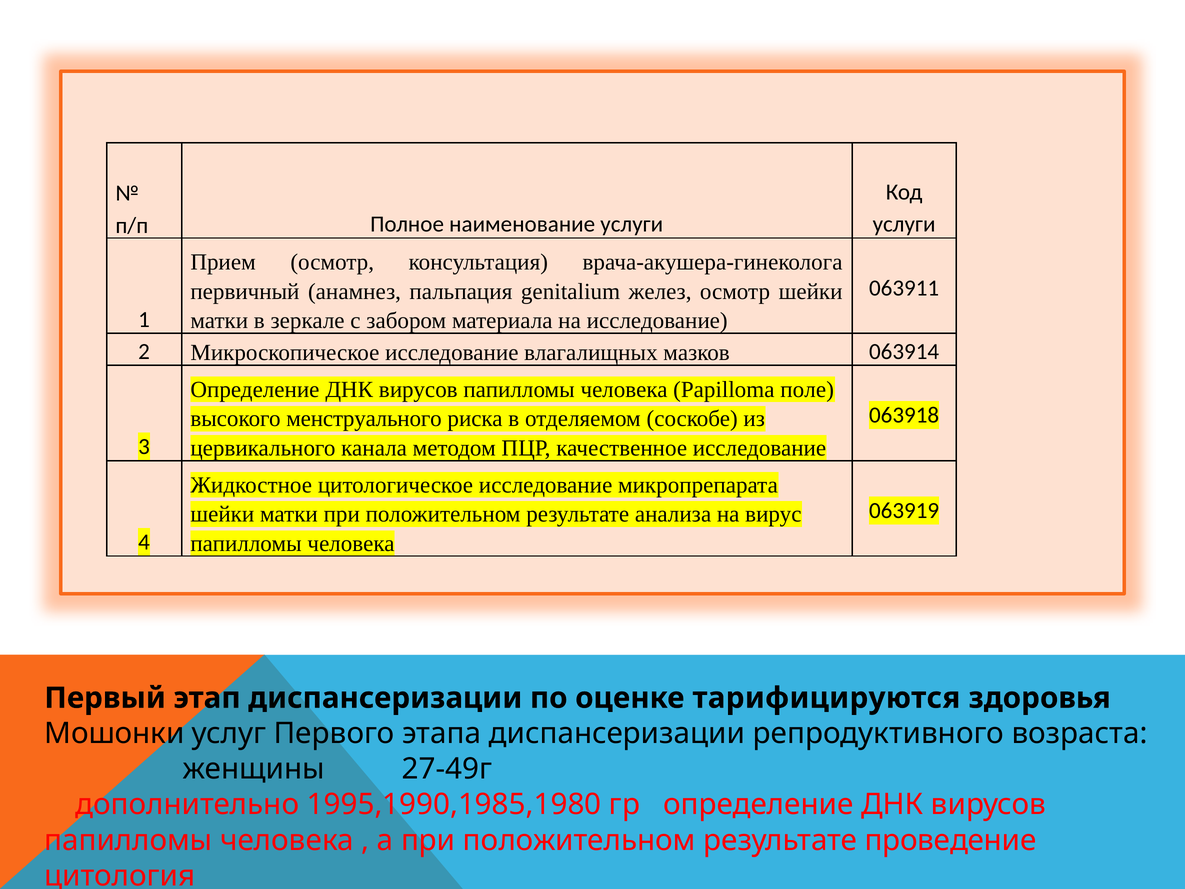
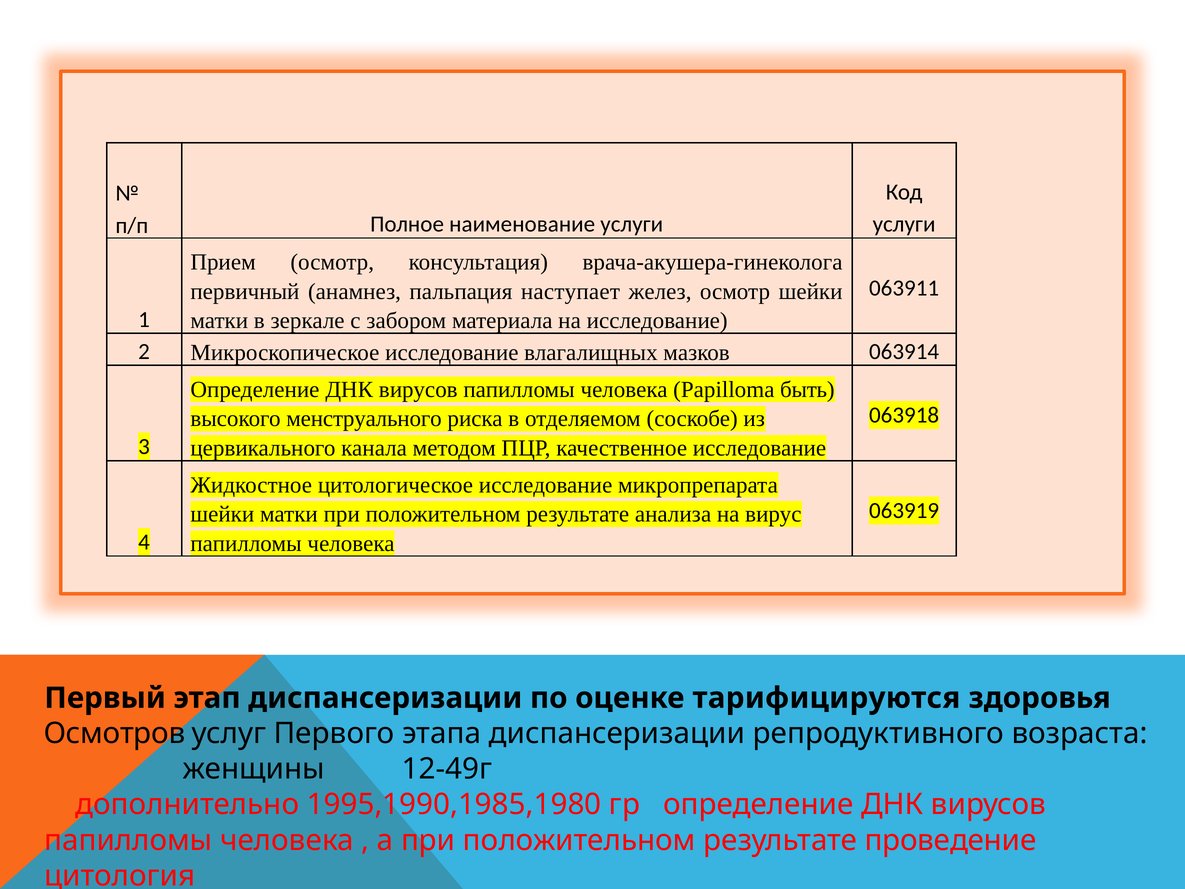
genitalium: genitalium -> наступает (570, 291)
поле: поле -> быть (807, 389)
Мошонки: Мошонки -> Осмотров (114, 733)
27-49г: 27-49г -> 12-49г (447, 769)
